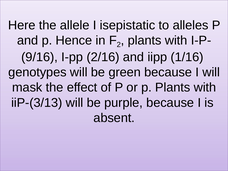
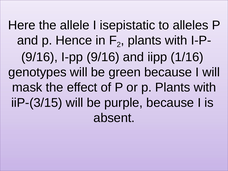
I-pp 2/16: 2/16 -> 9/16 (103, 57)
iiP-(3/13: iiP-(3/13 -> iiP-(3/15 (37, 103)
